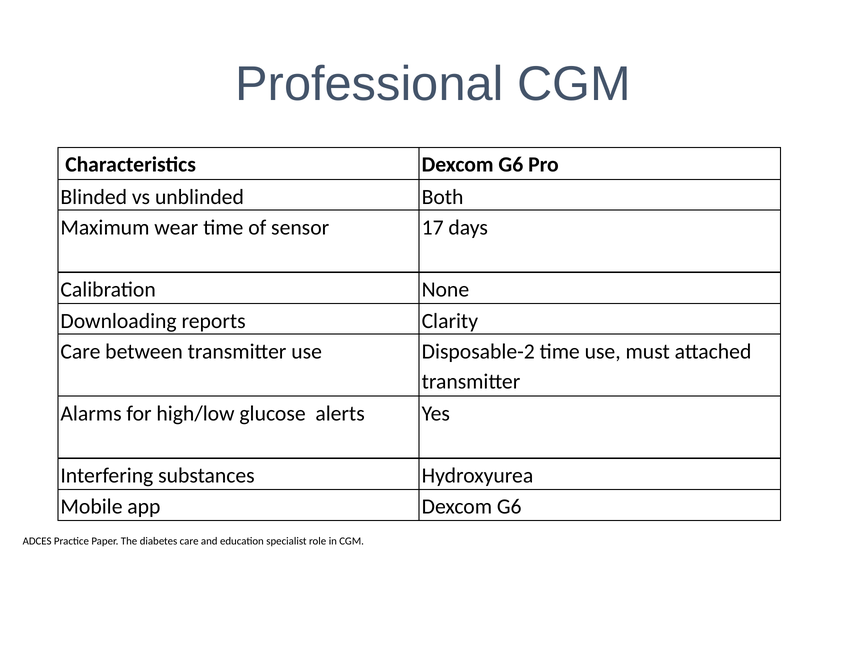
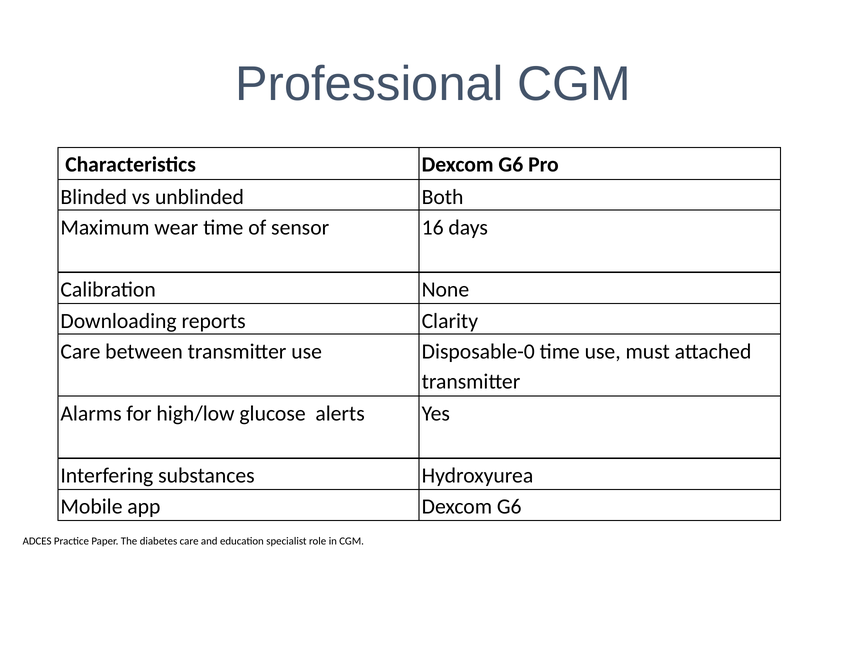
17: 17 -> 16 (433, 228)
Disposable-2: Disposable-2 -> Disposable-0 (478, 351)
